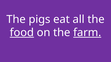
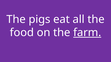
food underline: present -> none (22, 33)
